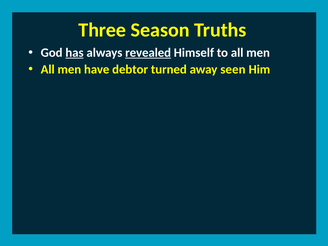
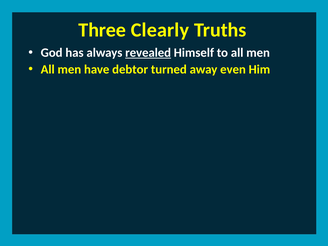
Season: Season -> Clearly (160, 30)
has underline: present -> none (74, 53)
seen: seen -> even (233, 69)
